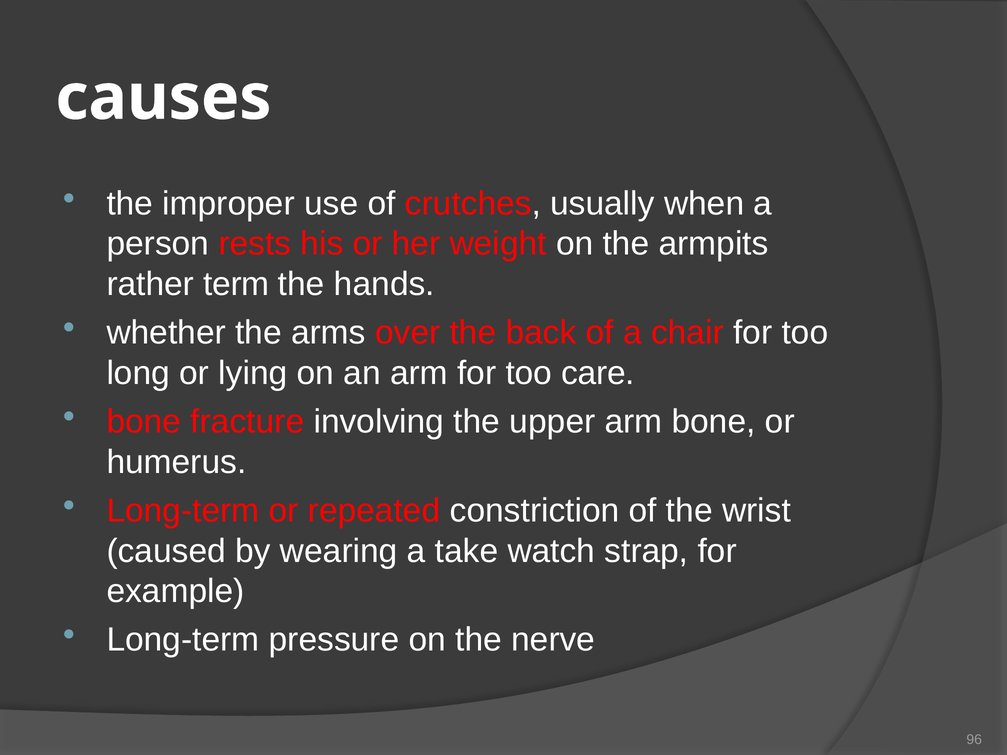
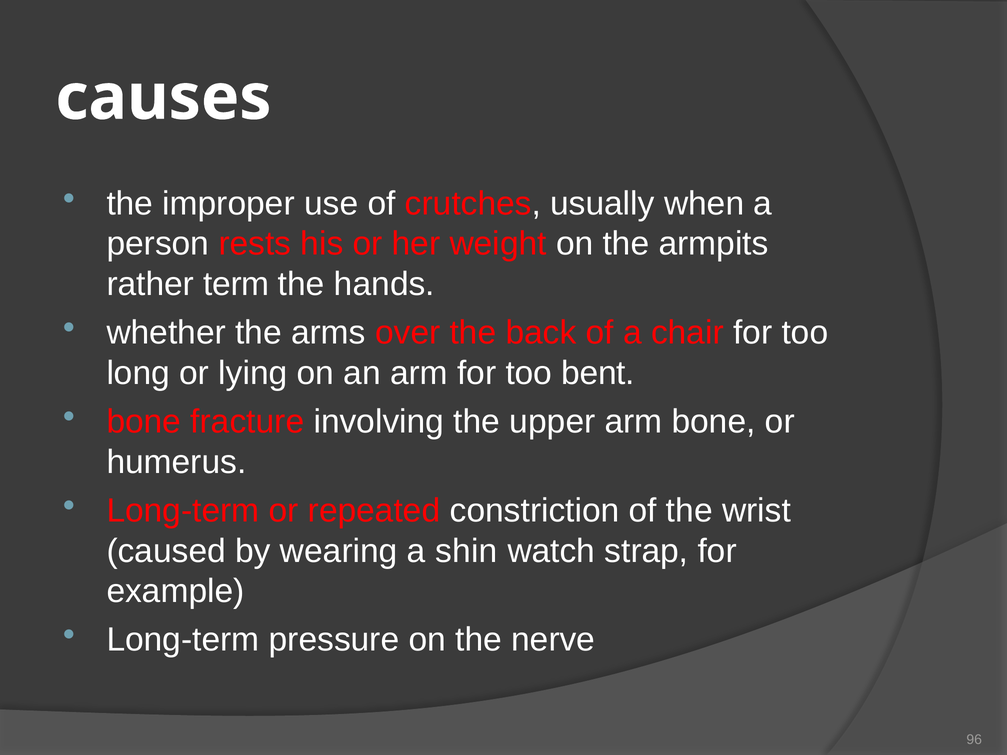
care: care -> bent (598, 373)
take: take -> shin (466, 551)
